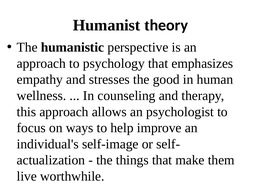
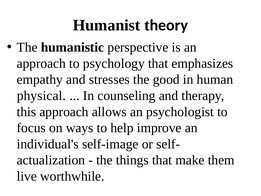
wellness: wellness -> physical (41, 96)
